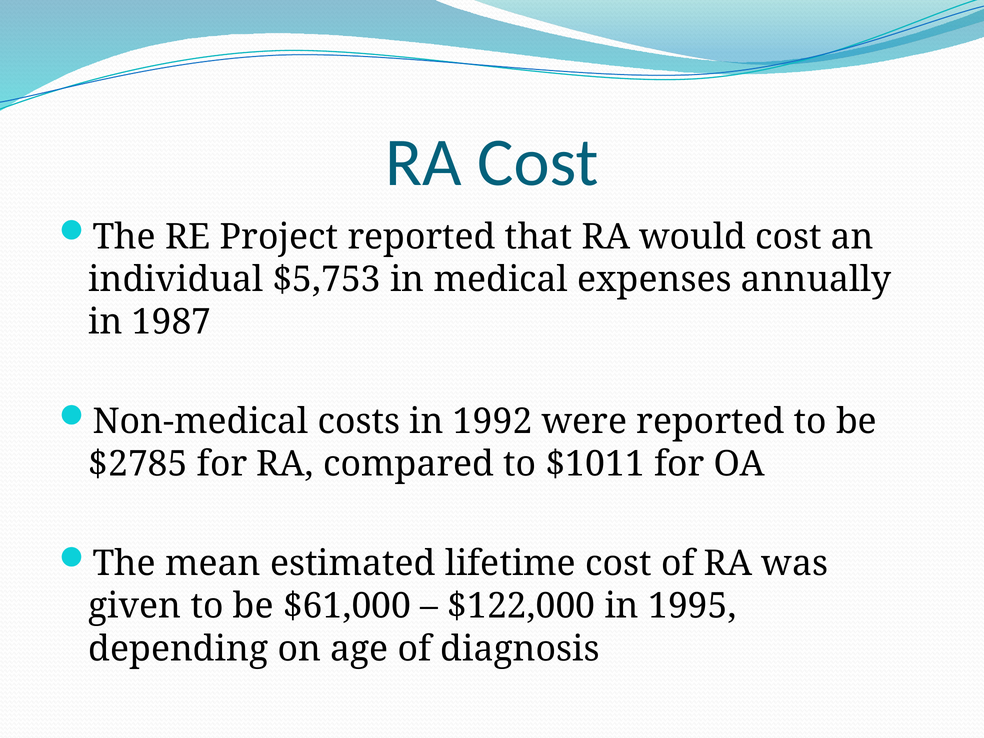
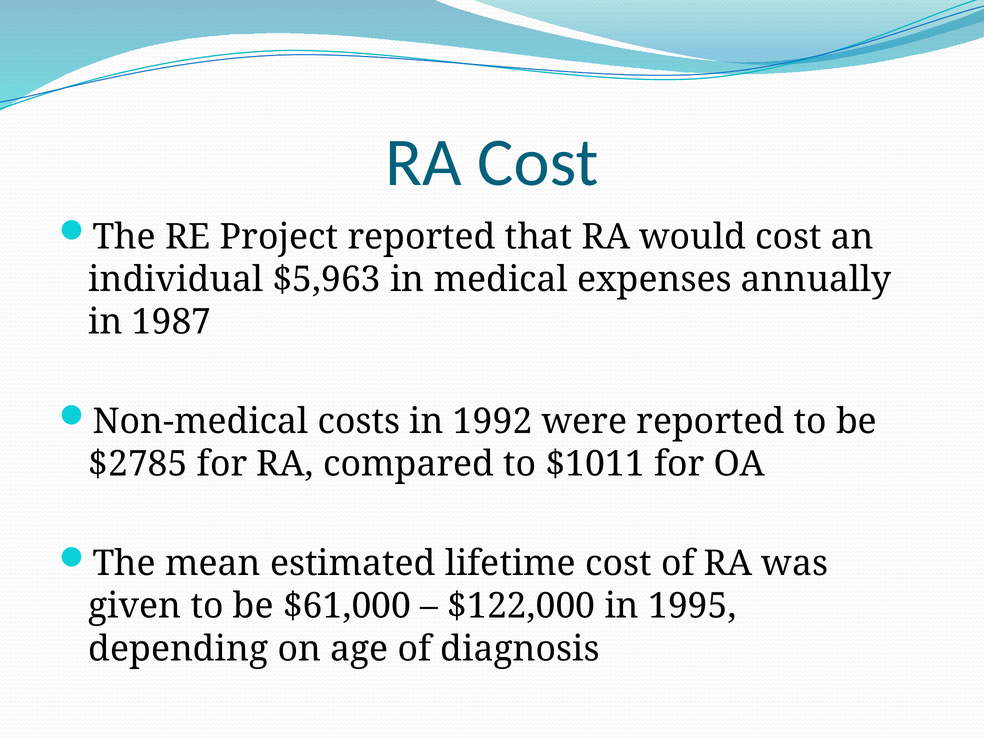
$5,753: $5,753 -> $5,963 (327, 280)
